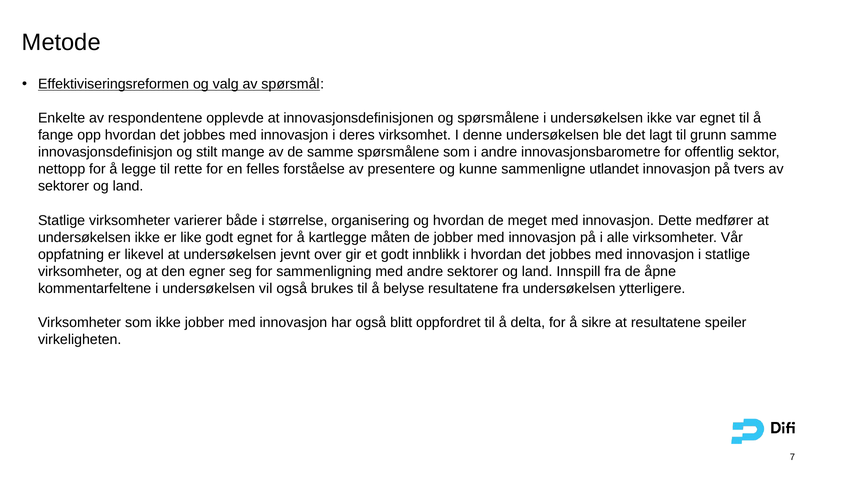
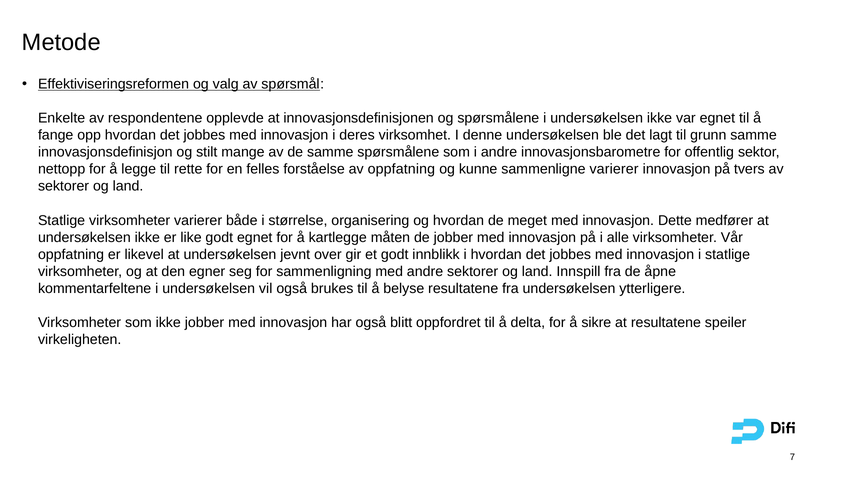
av presentere: presentere -> oppfatning (401, 169)
sammenligne utlandet: utlandet -> varierer (614, 169)
